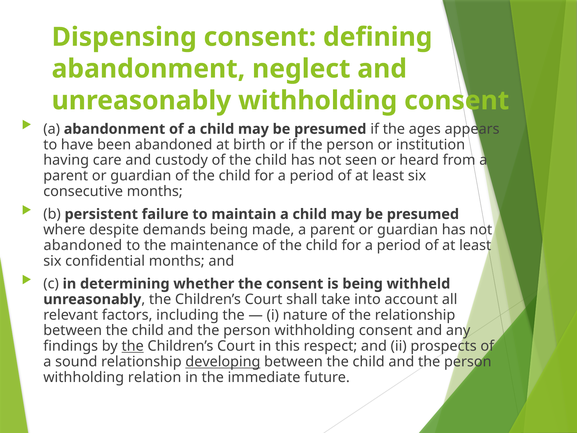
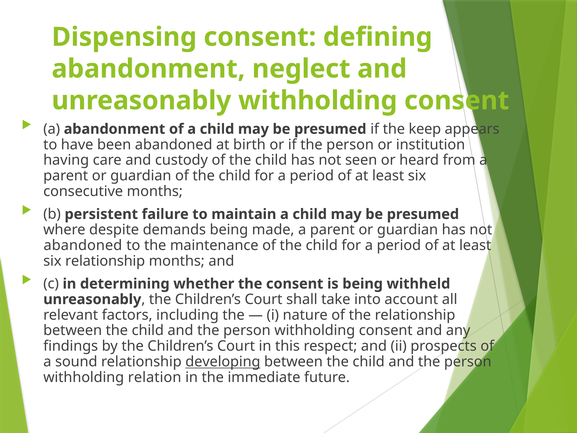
ages: ages -> keep (425, 129)
six confidential: confidential -> relationship (105, 261)
the underline: present -> none (133, 346)
